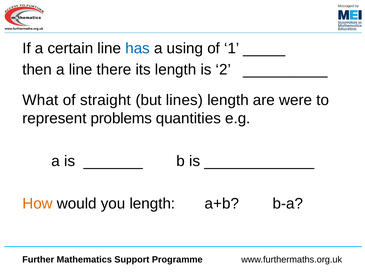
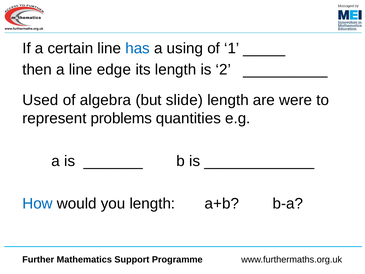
there: there -> edge (114, 70)
What: What -> Used (40, 100)
straight: straight -> algebra (105, 100)
lines: lines -> slide (184, 100)
How colour: orange -> blue (38, 203)
